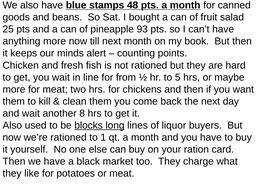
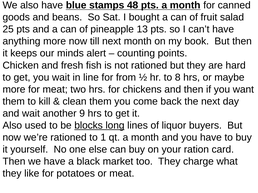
93: 93 -> 13 (142, 29)
5: 5 -> 8 (178, 78)
8: 8 -> 9 (82, 114)
